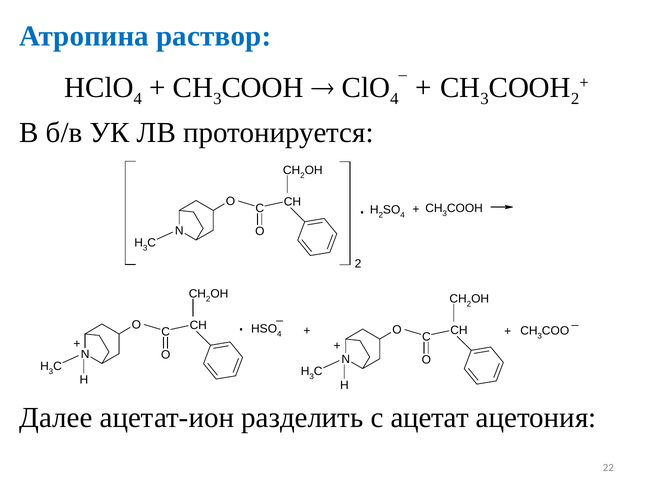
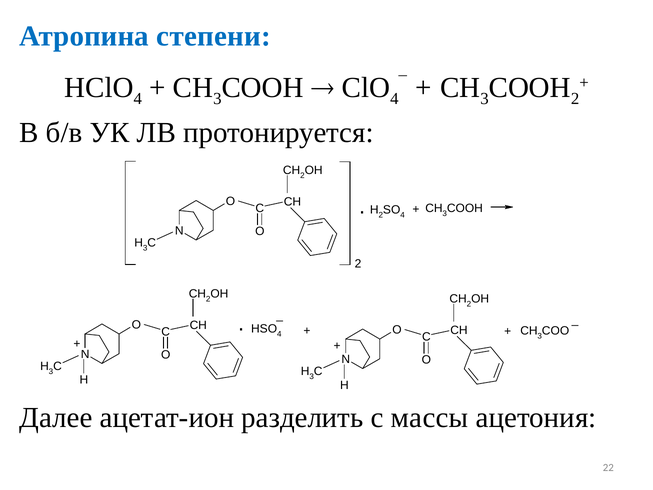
раствор: раствор -> степени (214, 36)
ацетат: ацетат -> массы (430, 417)
